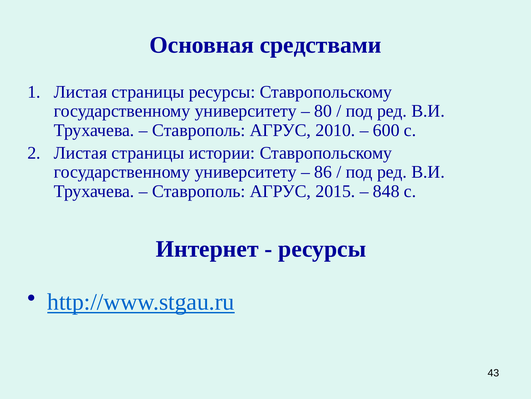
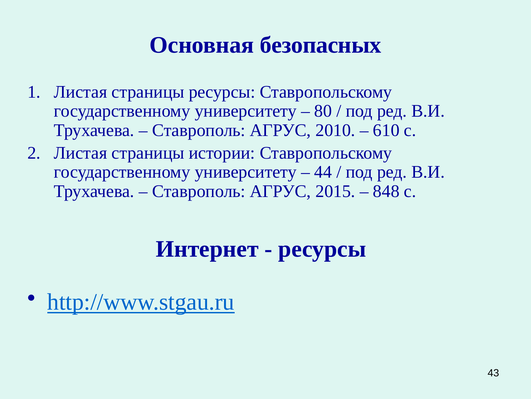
средствами: средствами -> безопасных (321, 45)
600: 600 -> 610 (386, 130)
86: 86 -> 44 (323, 172)
